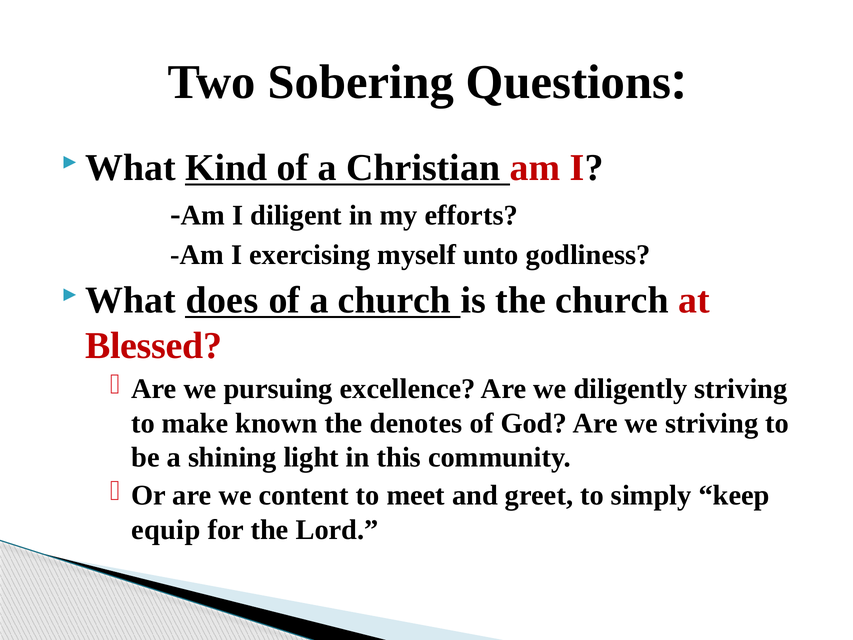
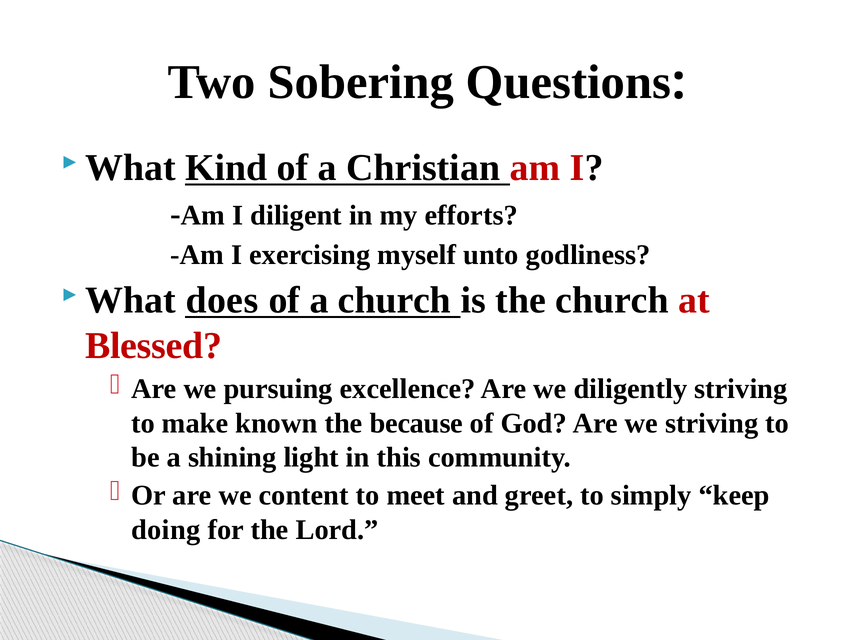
denotes: denotes -> because (416, 423)
equip: equip -> doing (166, 529)
